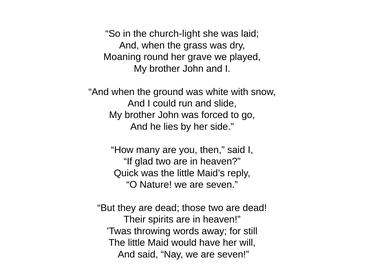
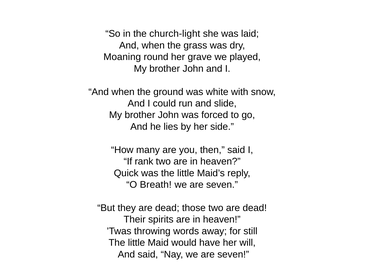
glad: glad -> rank (144, 162)
Nature: Nature -> Breath (156, 185)
